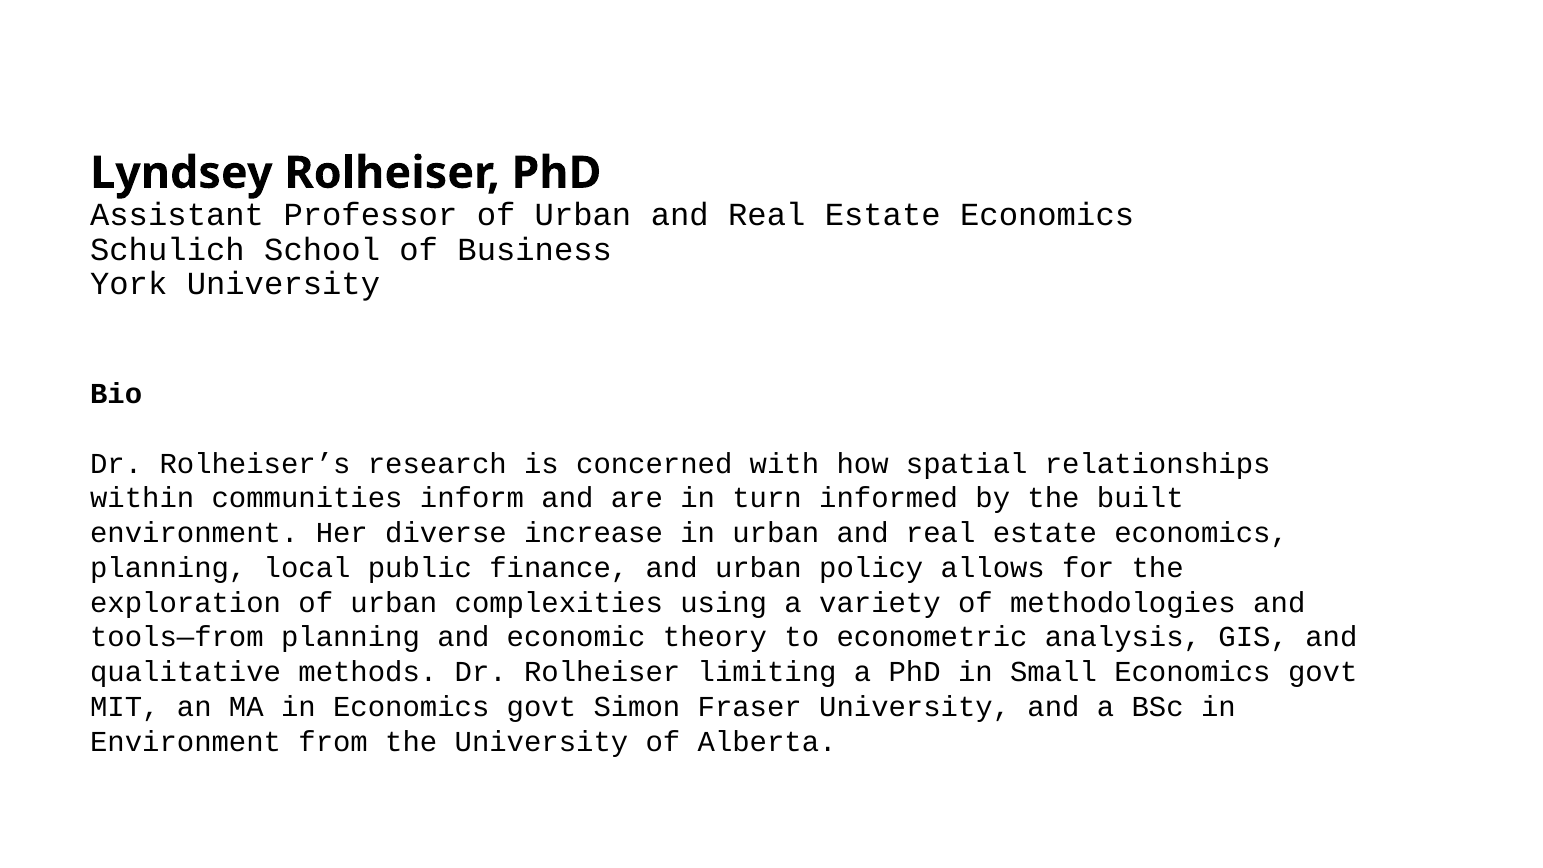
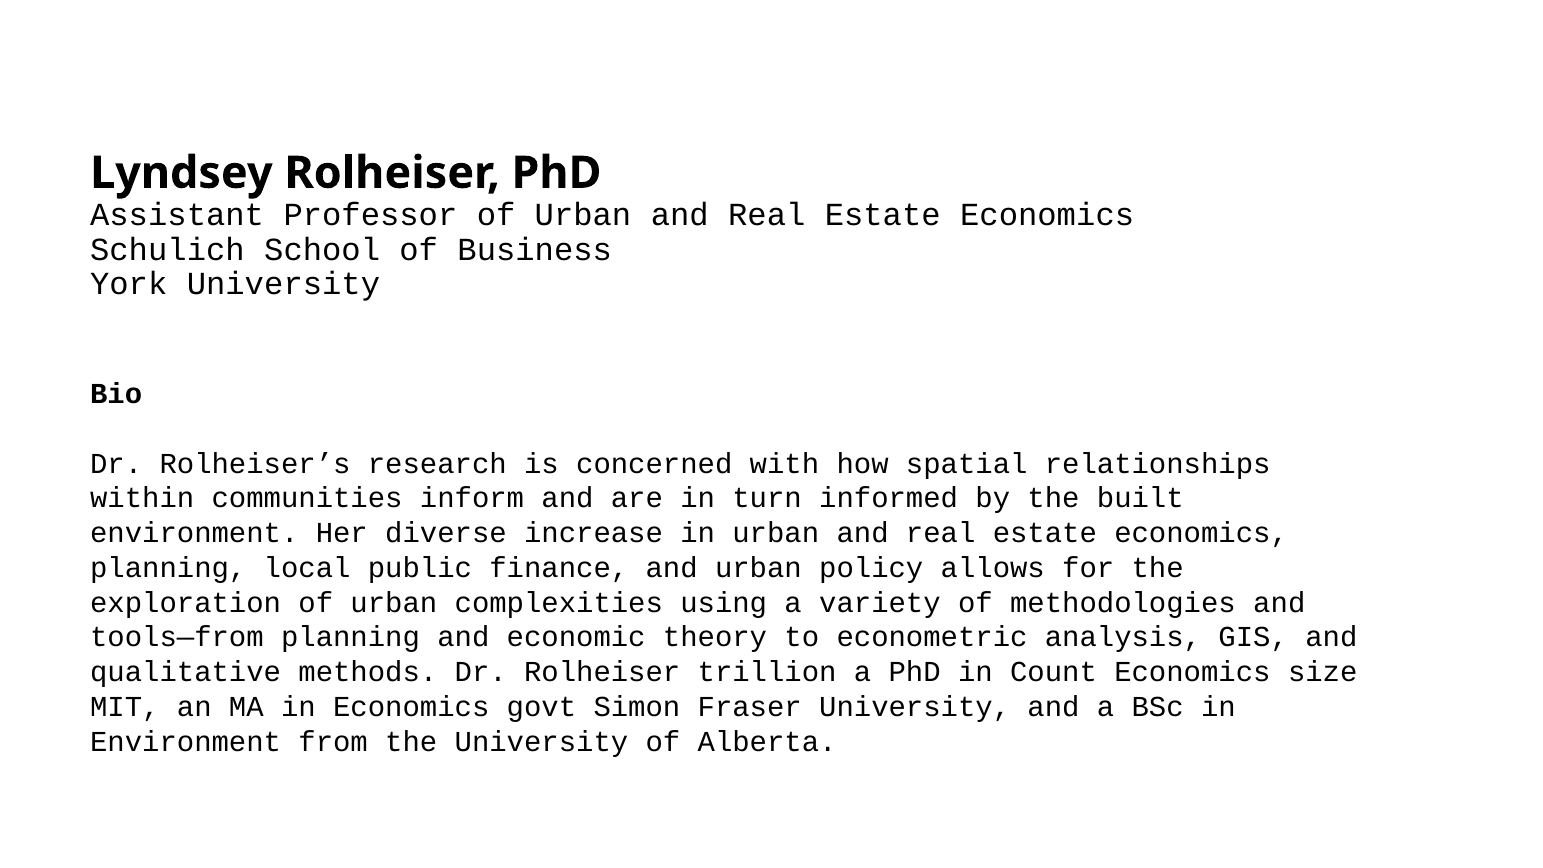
limiting: limiting -> trillion (767, 672)
Small: Small -> Count (1054, 672)
govt: govt -> size (1323, 672)
